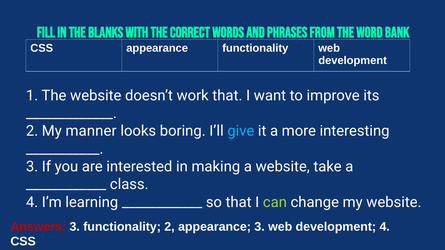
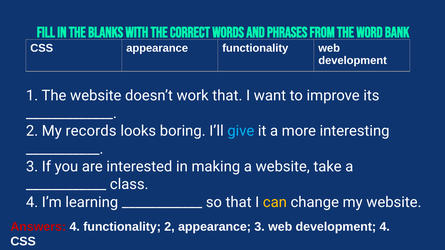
manner: manner -> records (91, 131)
can colour: light green -> yellow (275, 202)
Answers 3: 3 -> 4 (75, 227)
